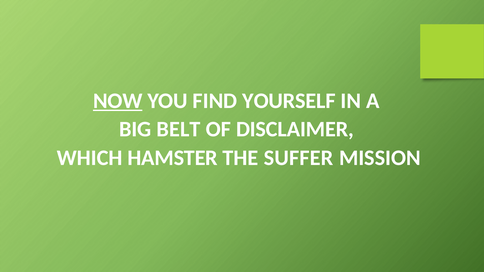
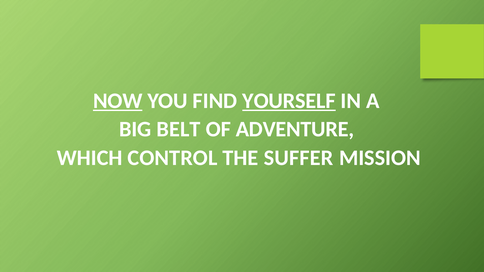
YOURSELF underline: none -> present (289, 101)
DISCLAIMER: DISCLAIMER -> ADVENTURE (295, 129)
HAMSTER: HAMSTER -> CONTROL (172, 158)
